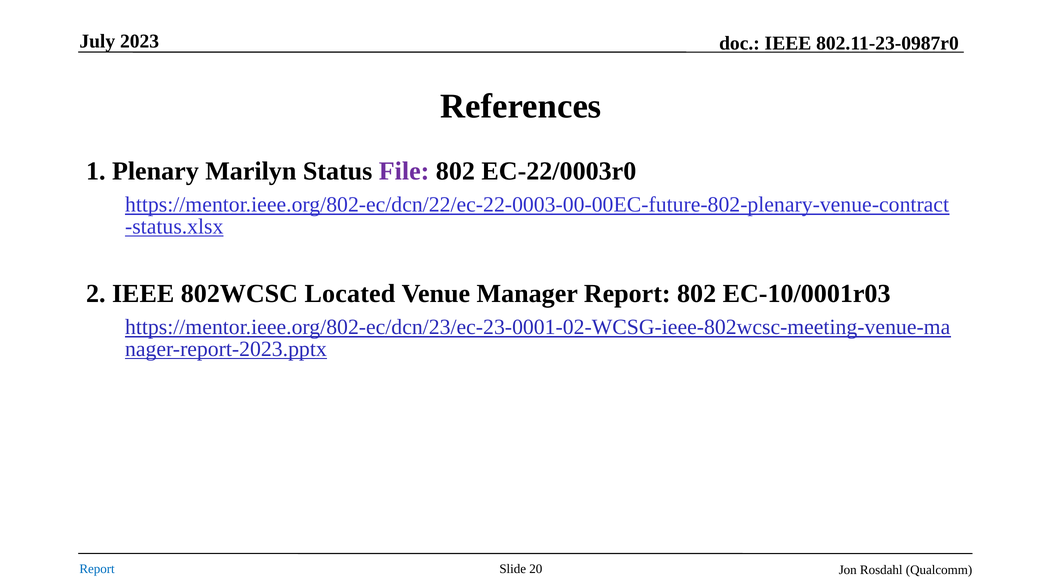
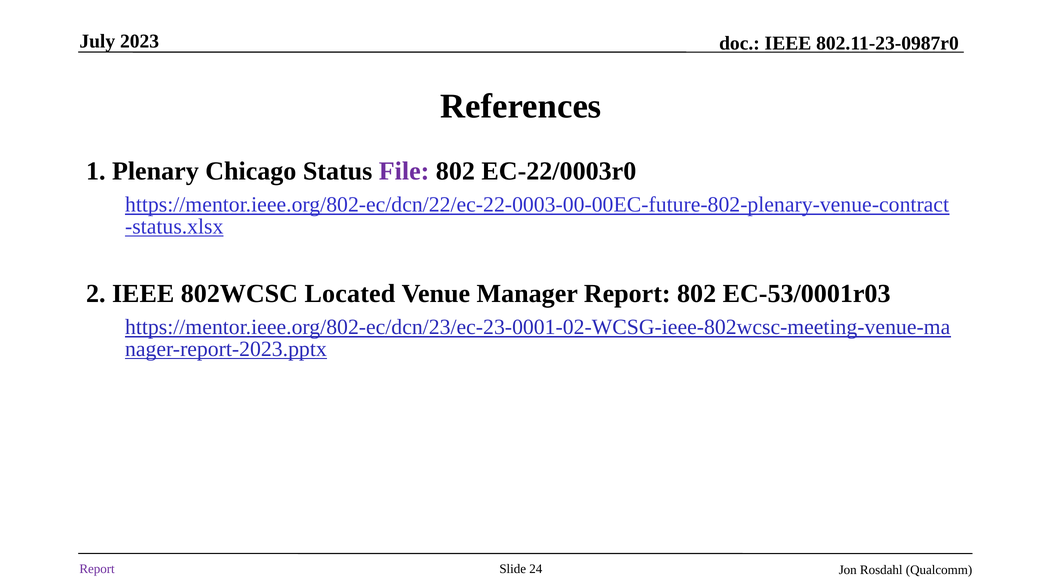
Marilyn: Marilyn -> Chicago (251, 171)
EC-10/0001r03: EC-10/0001r03 -> EC-53/0001r03 (807, 294)
Report colour: blue -> purple (97, 569)
20: 20 -> 24 (536, 569)
